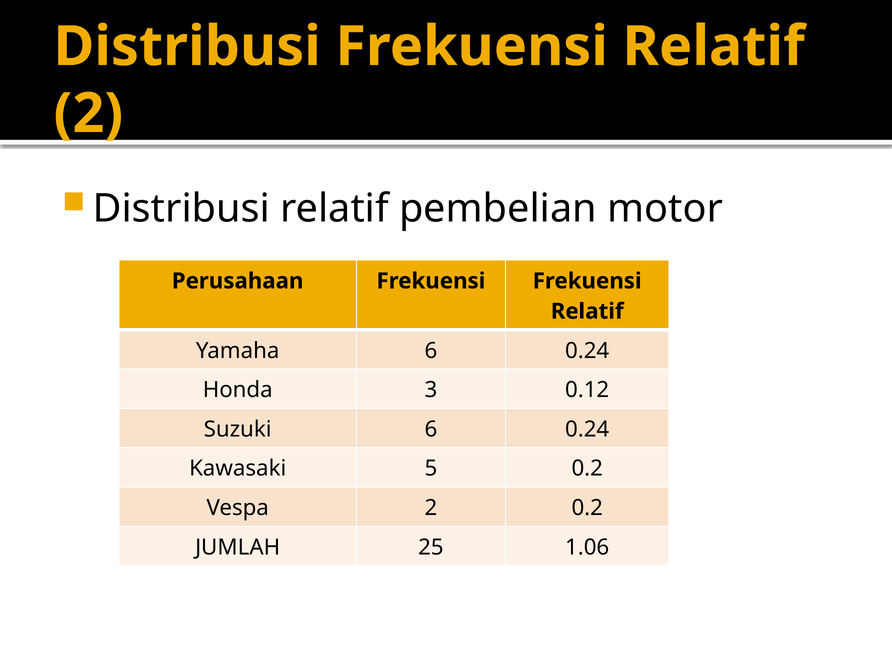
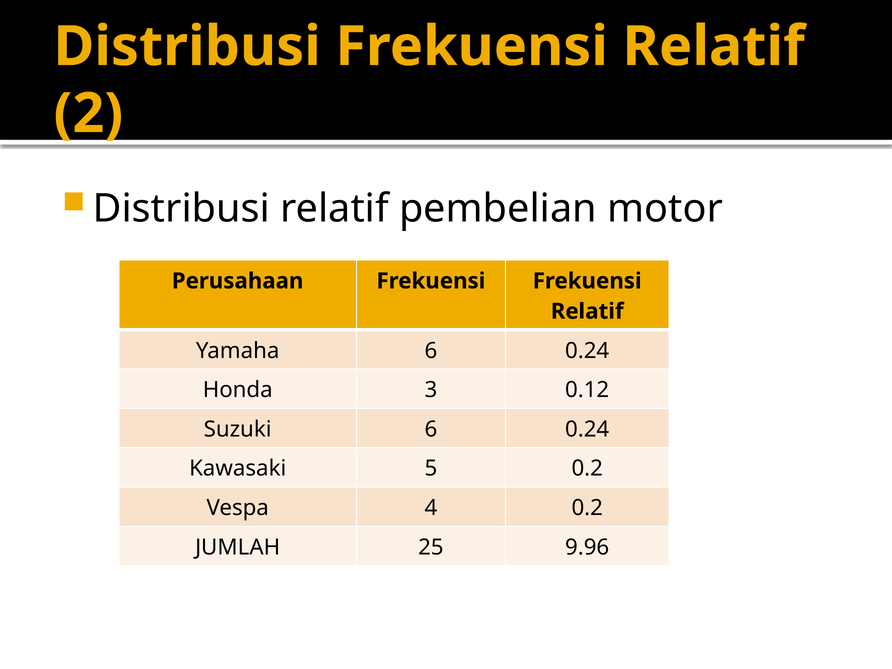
Vespa 2: 2 -> 4 (431, 508)
1.06: 1.06 -> 9.96 (587, 547)
